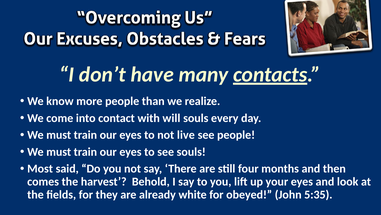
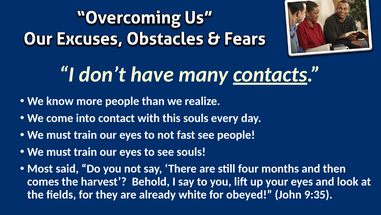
will: will -> this (172, 118)
live: live -> fast (186, 135)
5:35: 5:35 -> 9:35 (318, 194)
